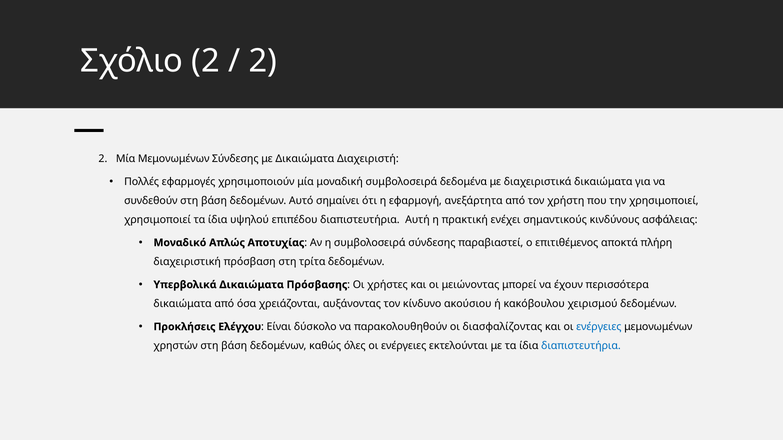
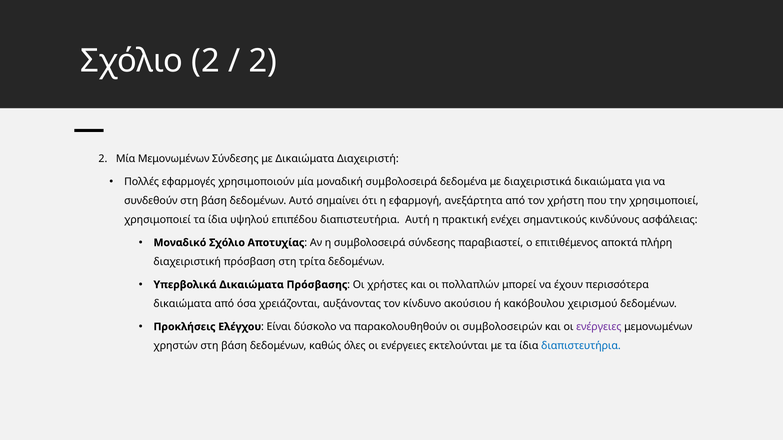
Μοναδικό Απλώς: Απλώς -> Σχόλιο (227, 243)
μειώνοντας: μειώνοντας -> πολλαπλών (470, 285)
διασφαλίζοντας: διασφαλίζοντας -> συμβολοσειρών (502, 327)
ενέργειες colour: blue -> purple (599, 327)
